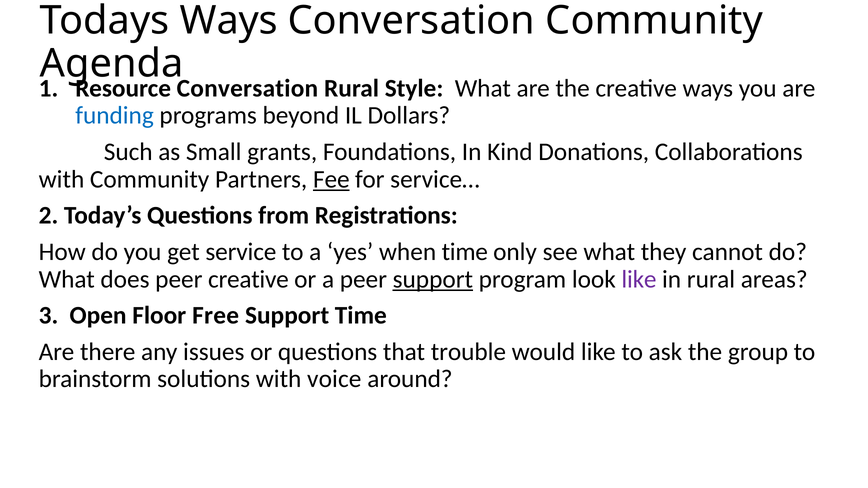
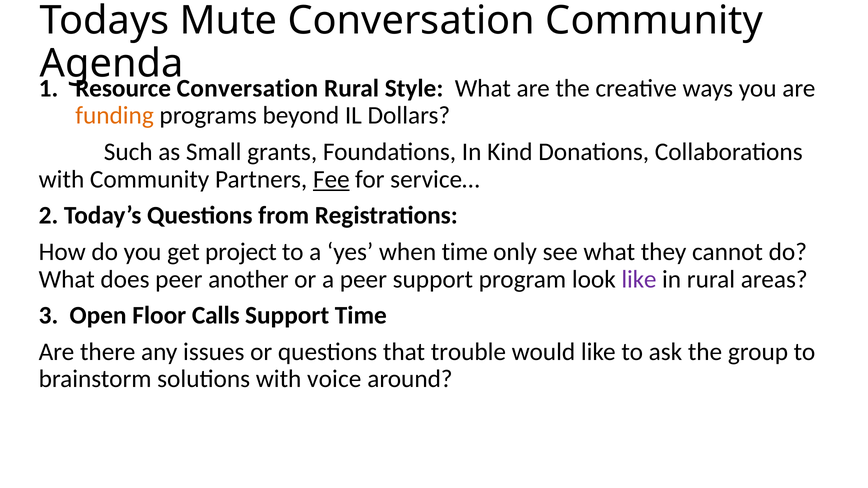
Todays Ways: Ways -> Mute (229, 21)
funding colour: blue -> orange (115, 116)
service: service -> project (241, 252)
peer creative: creative -> another (248, 279)
support underline: present -> none (433, 279)
Free: Free -> Calls (216, 316)
